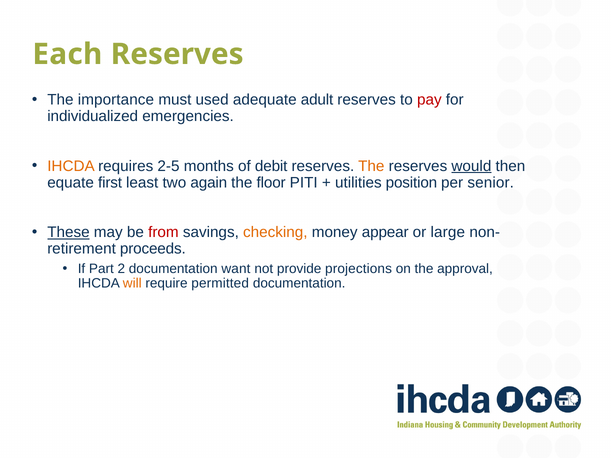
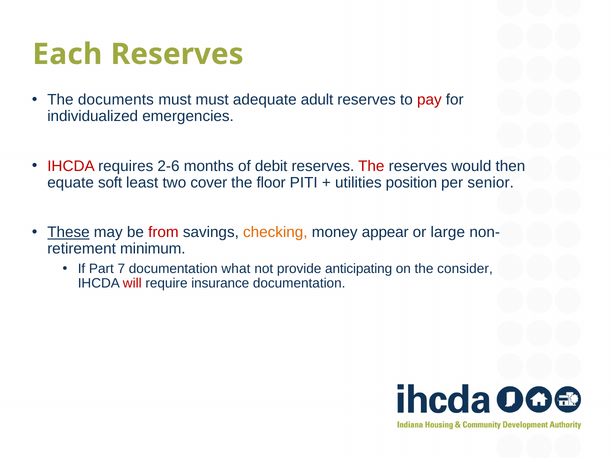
importance: importance -> documents (116, 100)
must used: used -> must (212, 100)
IHCDA colour: orange -> red (71, 166)
2-5: 2-5 -> 2-6 (169, 166)
The colour: orange -> red (371, 166)
would underline: present -> none (471, 166)
first: first -> soft (110, 183)
again: again -> cover (209, 183)
proceeds: proceeds -> minimum (153, 249)
2: 2 -> 7 (121, 269)
want: want -> what (236, 269)
projections: projections -> anticipating (359, 269)
approval: approval -> consider (465, 269)
will colour: orange -> red (132, 284)
permitted: permitted -> insurance (220, 284)
